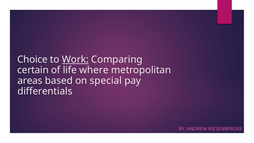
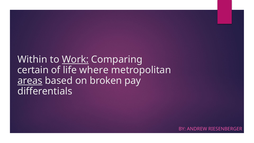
Choice: Choice -> Within (32, 60)
areas underline: none -> present (30, 81)
special: special -> broken (106, 81)
